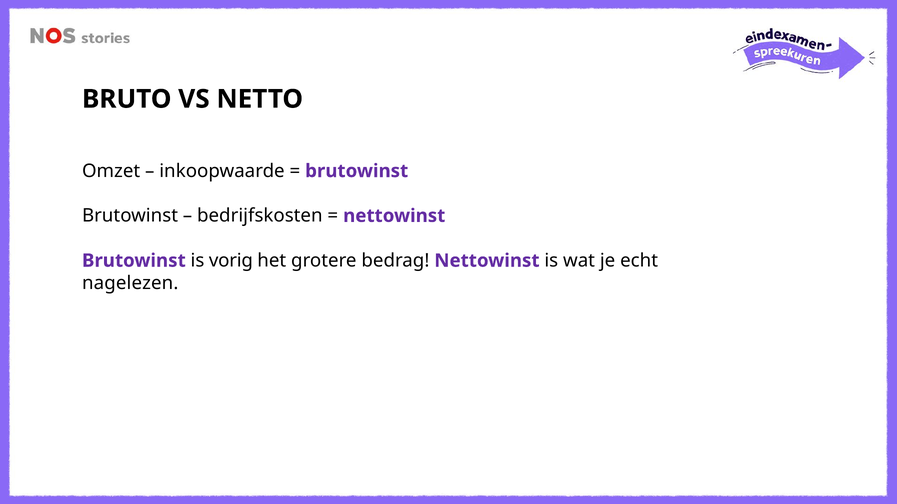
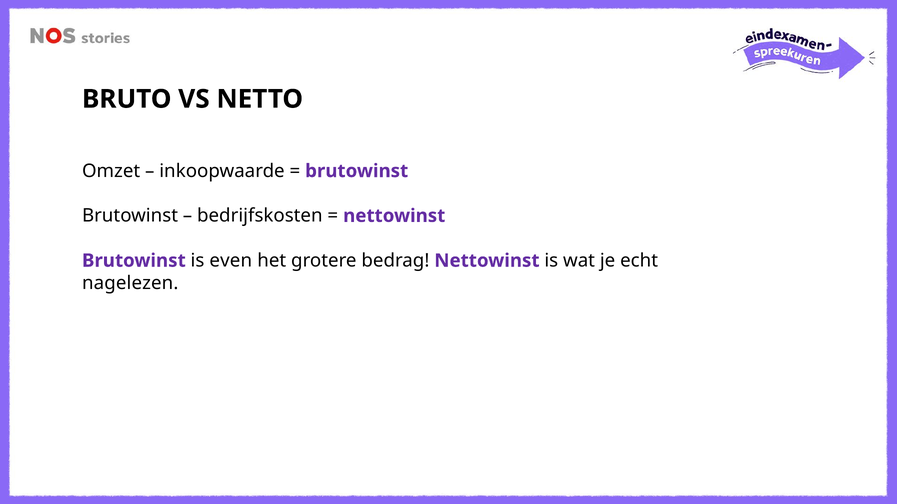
vorig: vorig -> even (231, 261)
